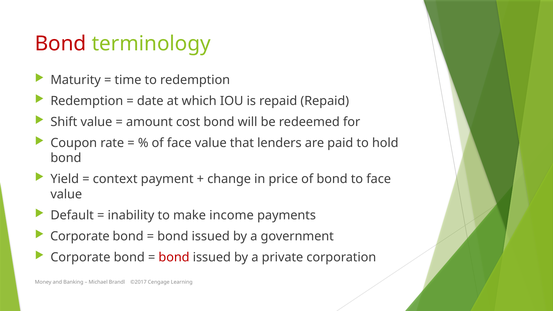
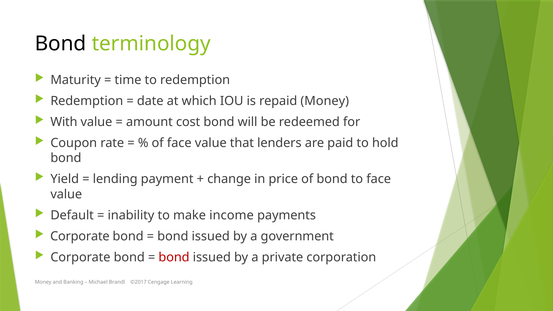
Bond colour: red -> black (61, 44)
repaid Repaid: Repaid -> Money (325, 101)
Shift: Shift -> With (64, 122)
context: context -> lending (115, 179)
